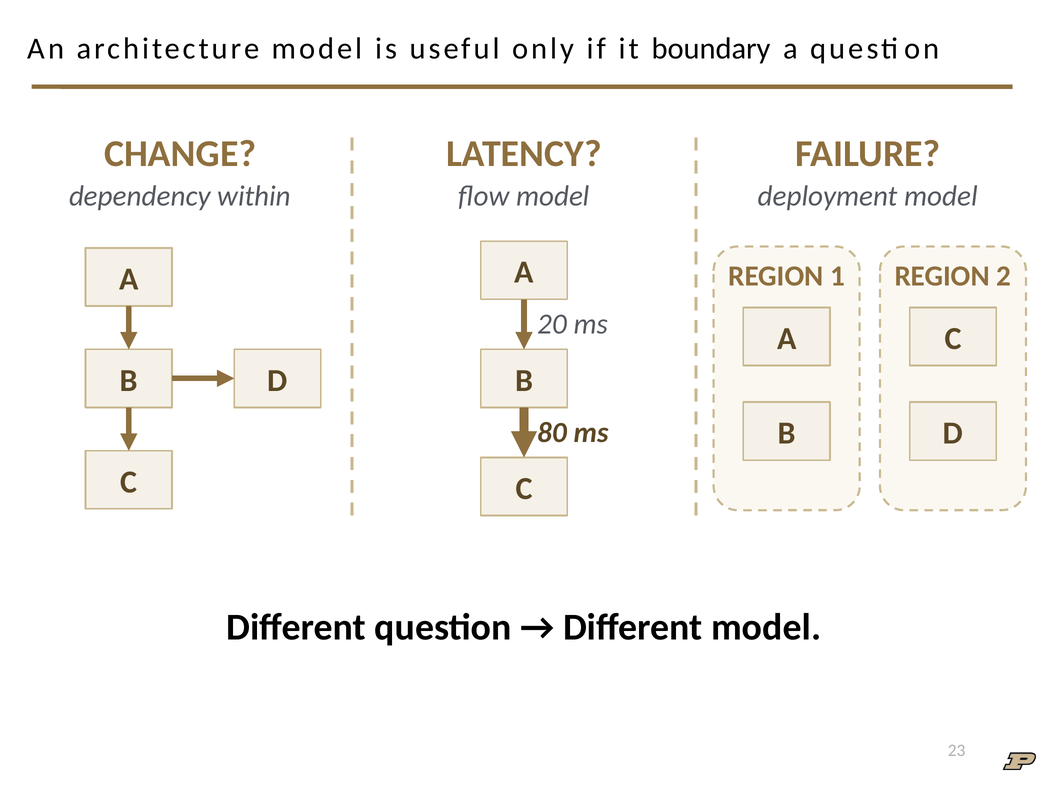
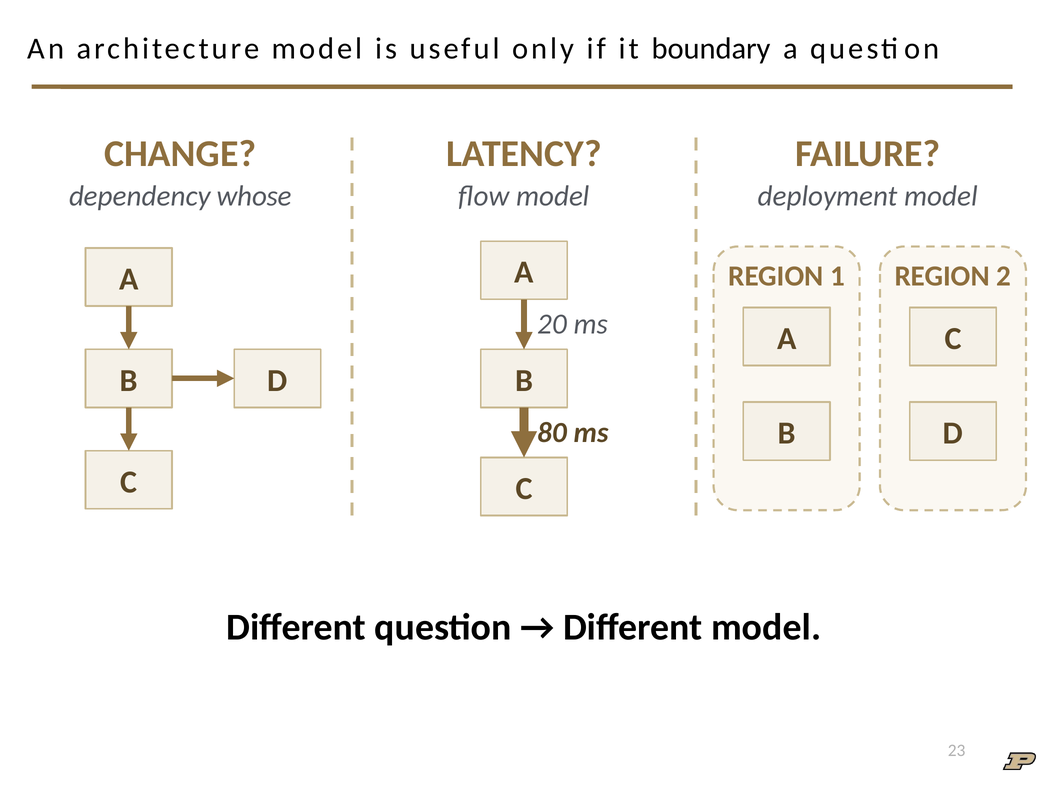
within: within -> whose (254, 196)
